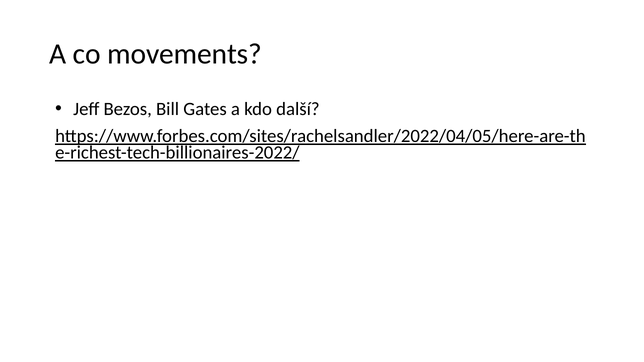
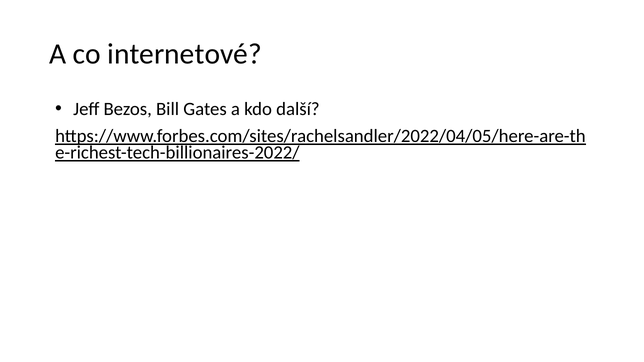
movements: movements -> internetové (185, 54)
